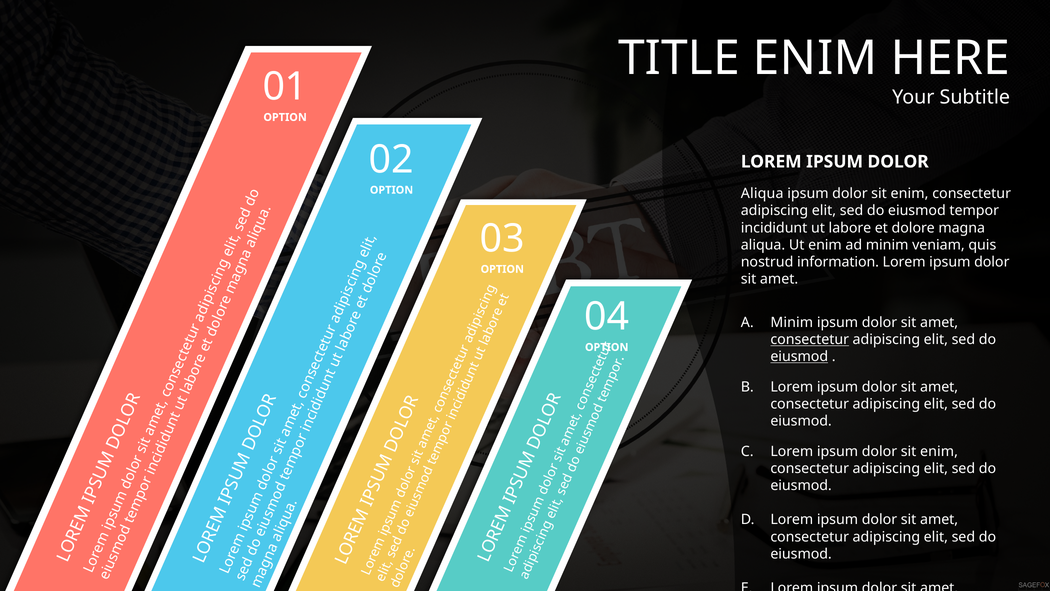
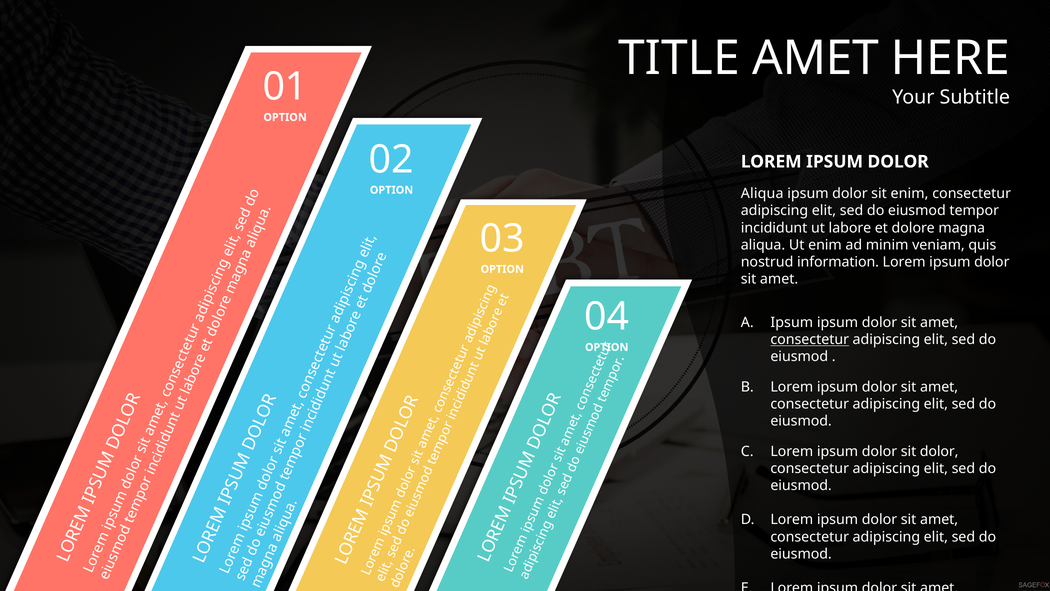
TITLE ENIM: ENIM -> AMET (816, 58)
Minim: Minim -> Ipsum (792, 322)
eiusmod underline: present -> none (799, 356)
enim: enim -> dolor (939, 451)
